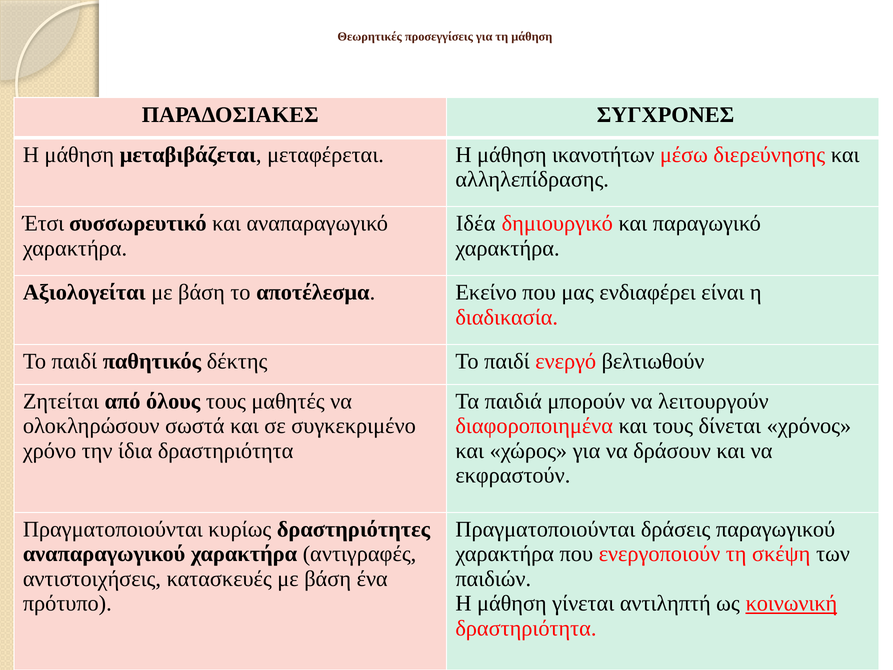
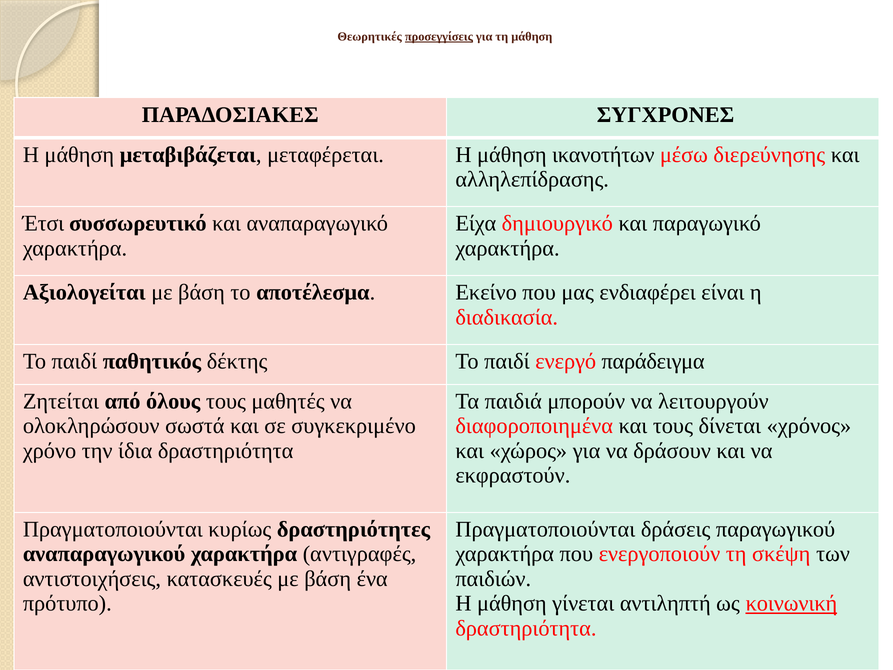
προσεγγίσεις underline: none -> present (439, 37)
Ιδέα: Ιδέα -> Είχα (476, 224)
βελτιωθούν: βελτιωθούν -> παράδειγμα (653, 361)
